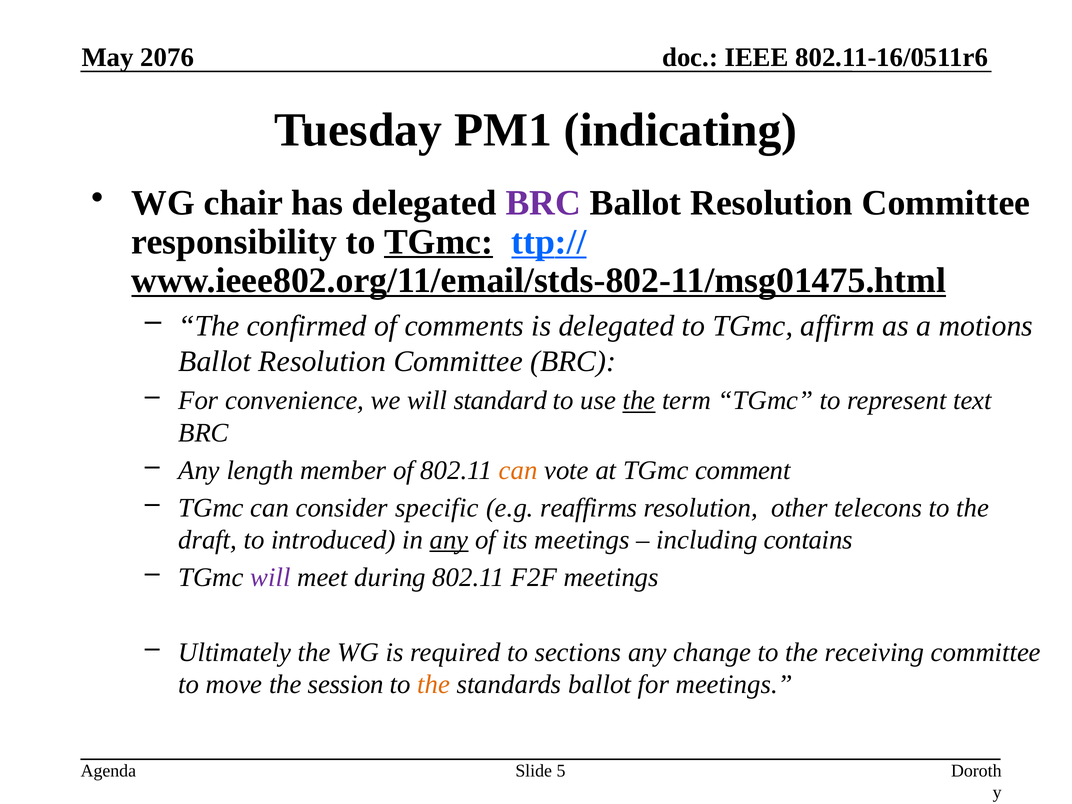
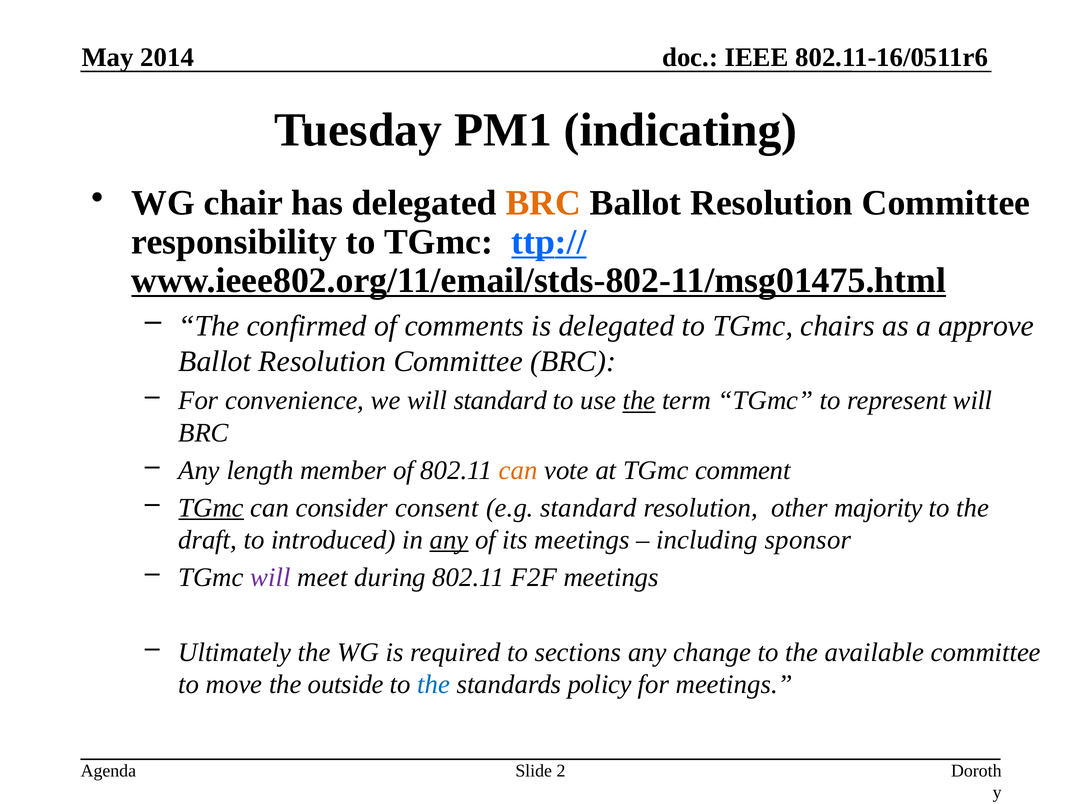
2076: 2076 -> 2014 (167, 57)
BRC colour: purple -> orange (543, 203)
TGmc underline: present -> none (439, 242)
affirm: affirm -> chairs (838, 326)
motions: motions -> approve (986, 326)
represent text: text -> will (973, 401)
TGmc underline: none -> present (211, 508)
specific: specific -> consent (437, 508)
e.g reaffirms: reaffirms -> standard (589, 508)
telecons: telecons -> majority (878, 508)
contains: contains -> sponsor (808, 540)
receiving: receiving -> available (874, 652)
session: session -> outside (346, 685)
the colour: orange -> blue (434, 685)
standards ballot: ballot -> policy (600, 685)
5: 5 -> 2 (561, 771)
